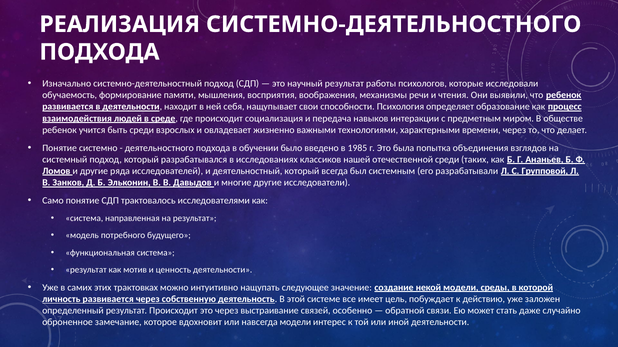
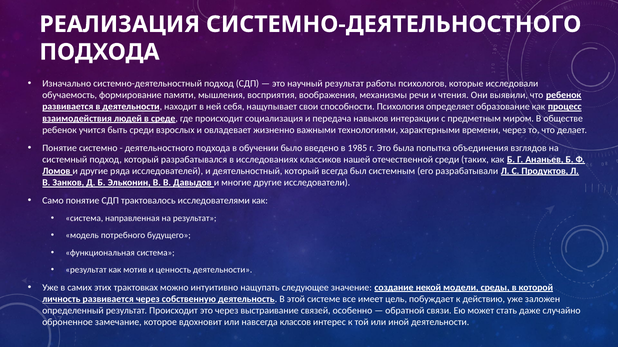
Групповой: Групповой -> Продуктов (545, 171)
навсегда модели: модели -> классов (295, 323)
